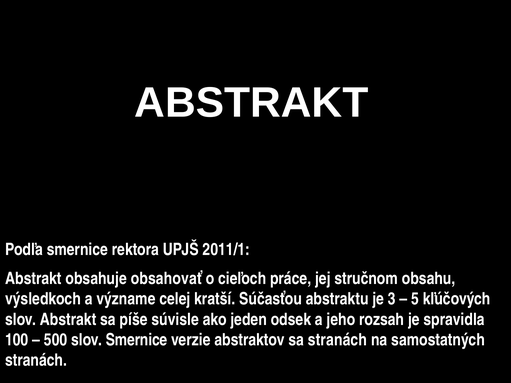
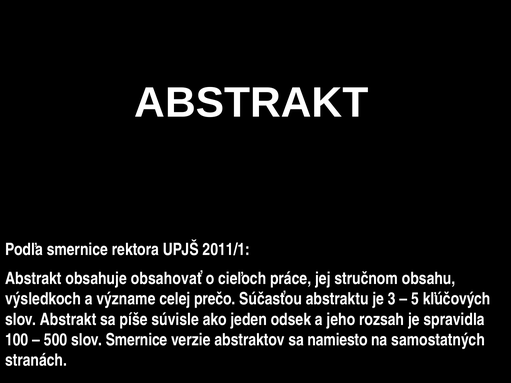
kratší: kratší -> prečo (215, 299)
sa stranách: stranách -> namiesto (338, 340)
